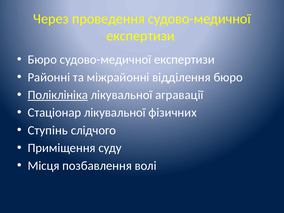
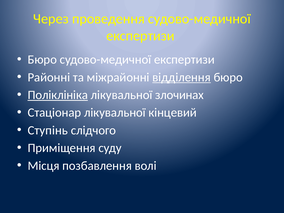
відділення underline: none -> present (182, 77)
агравації: агравації -> злочинах (179, 95)
фізичних: фізичних -> кінцевий (173, 113)
